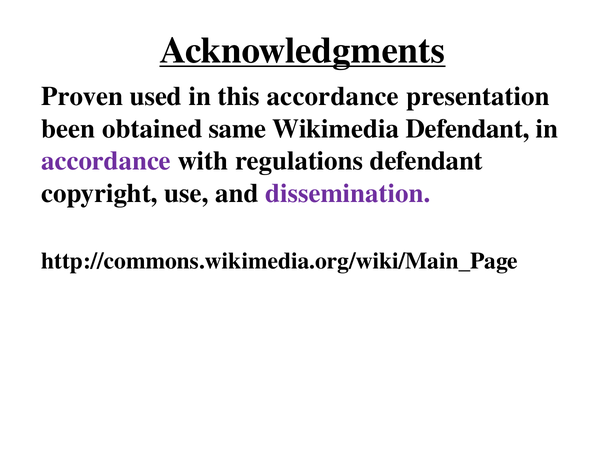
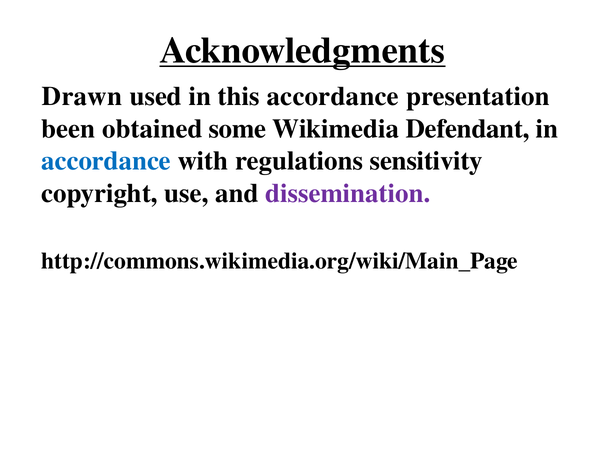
Proven: Proven -> Drawn (82, 97)
same: same -> some (237, 129)
accordance colour: purple -> blue (106, 161)
regulations defendant: defendant -> sensitivity (426, 161)
